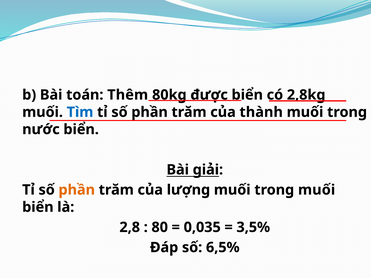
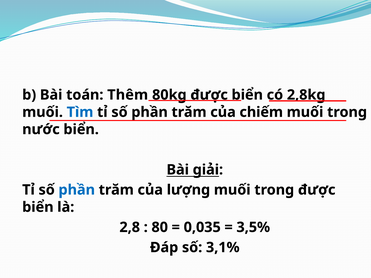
thành: thành -> chiếm (261, 112)
phần colour: orange -> blue (77, 190)
trong muối: muối -> được (317, 190)
6,5%: 6,5% -> 3,1% (223, 248)
